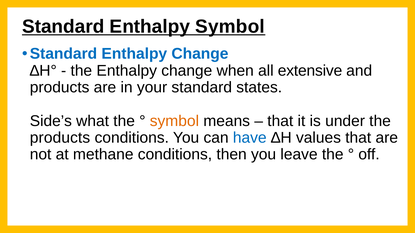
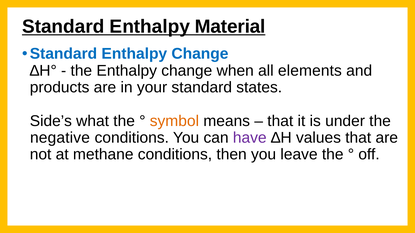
Enthalpy Symbol: Symbol -> Material (230, 26)
extensive: extensive -> elements (310, 71)
products: products -> negative (60, 138)
have colour: blue -> purple (250, 138)
